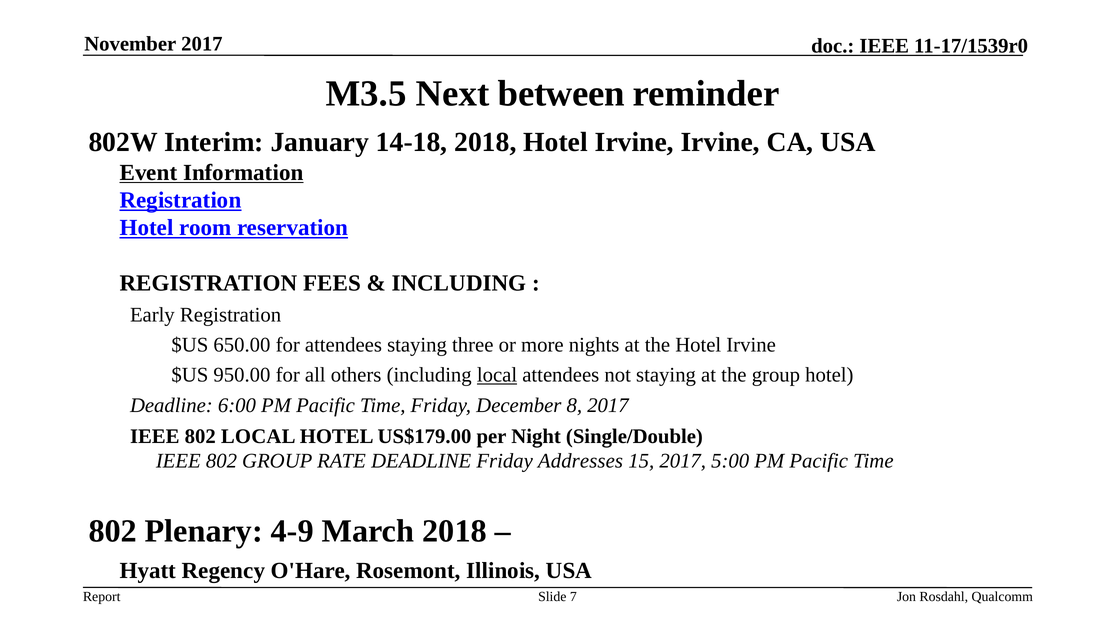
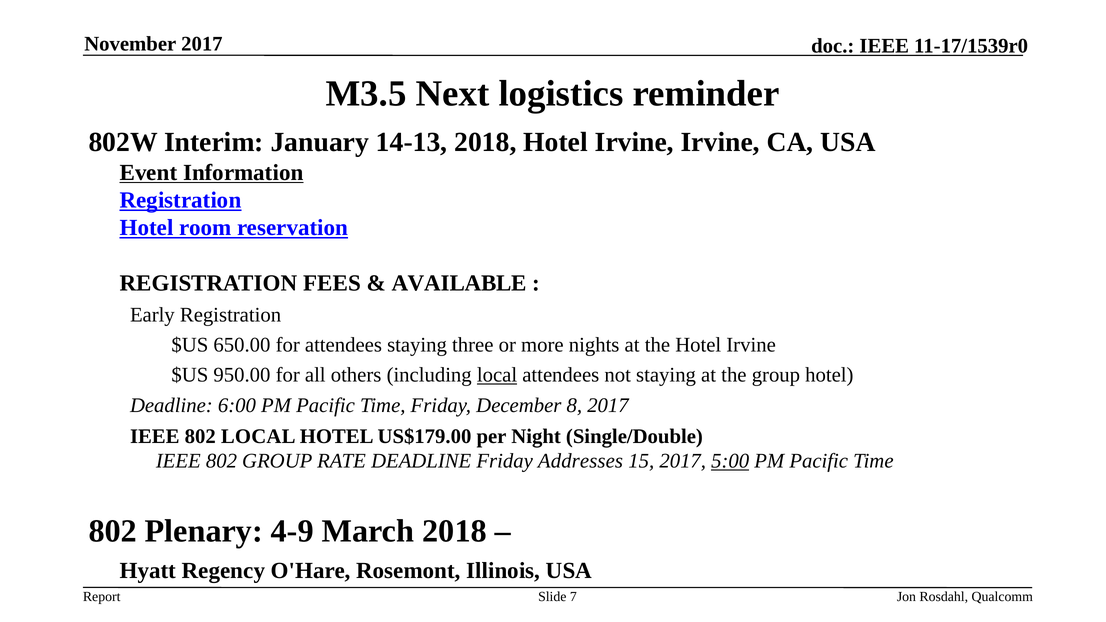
between: between -> logistics (561, 93)
14-18: 14-18 -> 14-13 (412, 142)
INCLUDING: INCLUDING -> AVAILABLE (459, 283)
5:00 underline: none -> present (730, 461)
